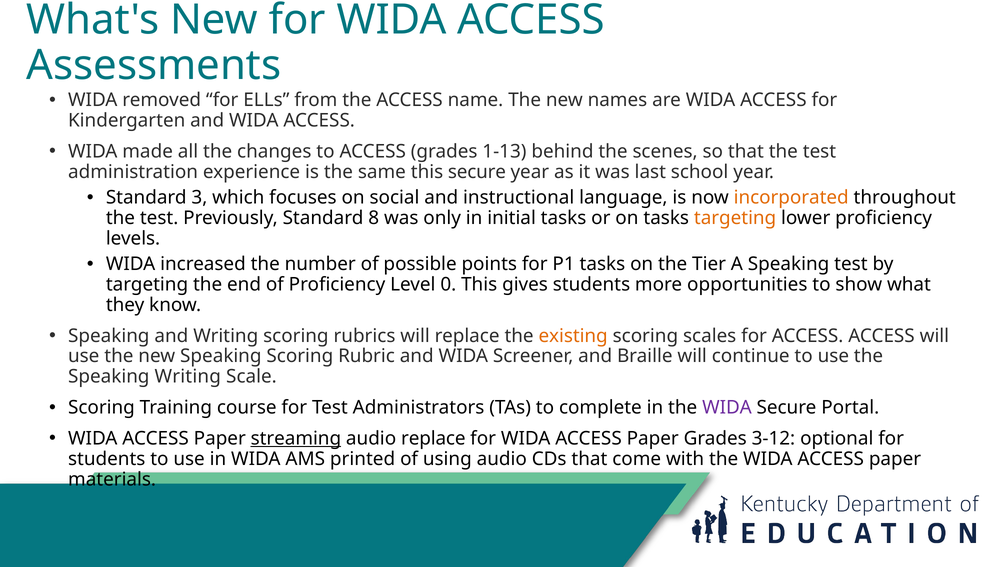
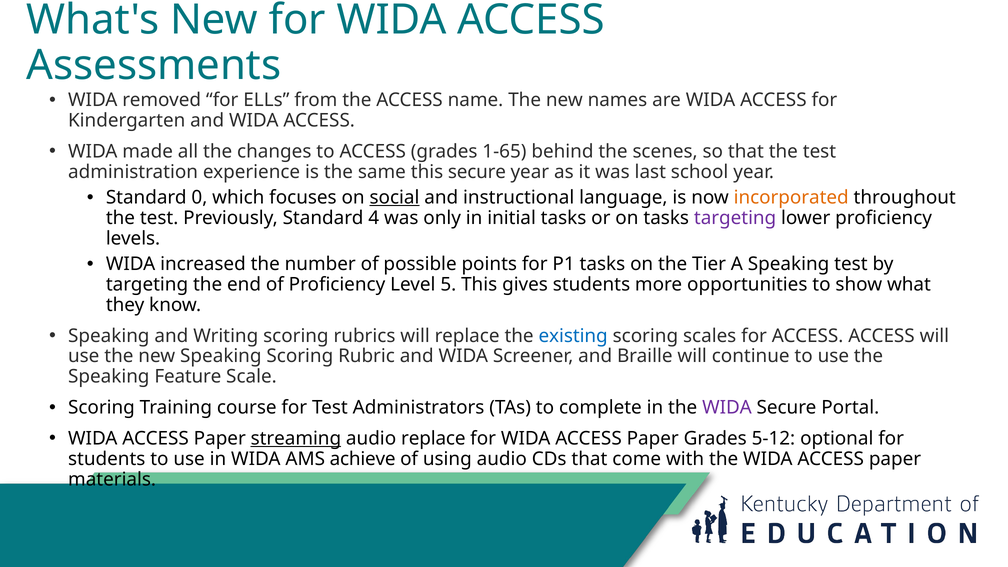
1-13: 1-13 -> 1-65 (504, 151)
3: 3 -> 0 (199, 198)
social underline: none -> present (394, 198)
8: 8 -> 4 (374, 218)
targeting colour: orange -> purple (735, 218)
0: 0 -> 5 (448, 284)
existing colour: orange -> blue (573, 336)
Speaking Writing: Writing -> Feature (188, 377)
3-12: 3-12 -> 5-12 (773, 438)
printed: printed -> achieve (363, 459)
